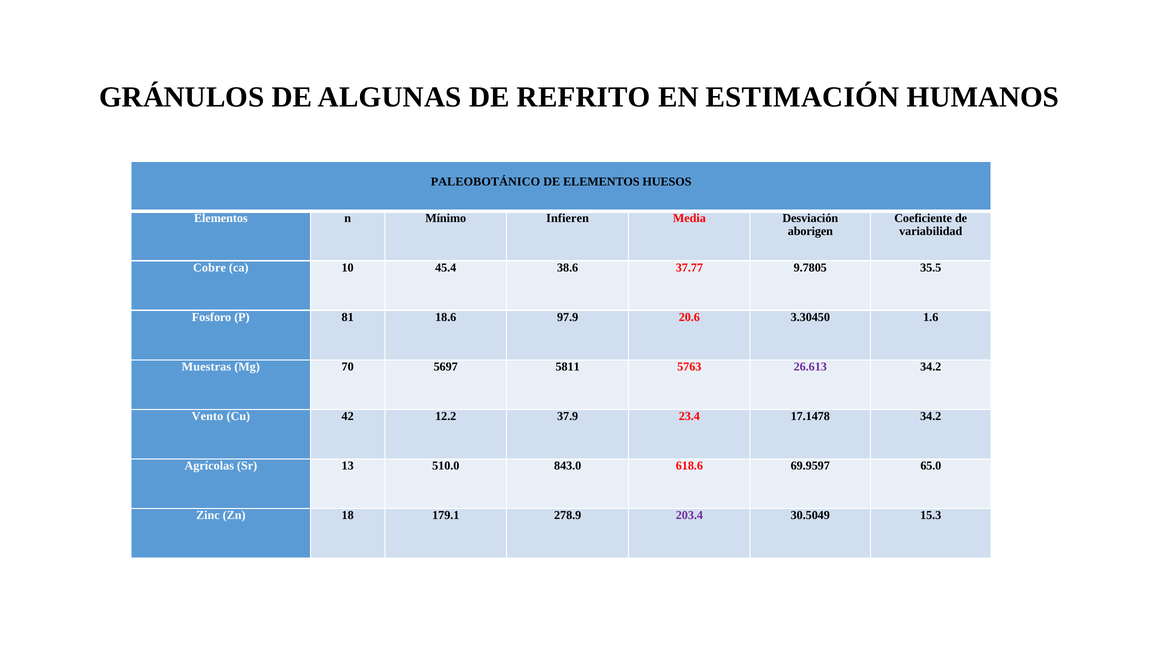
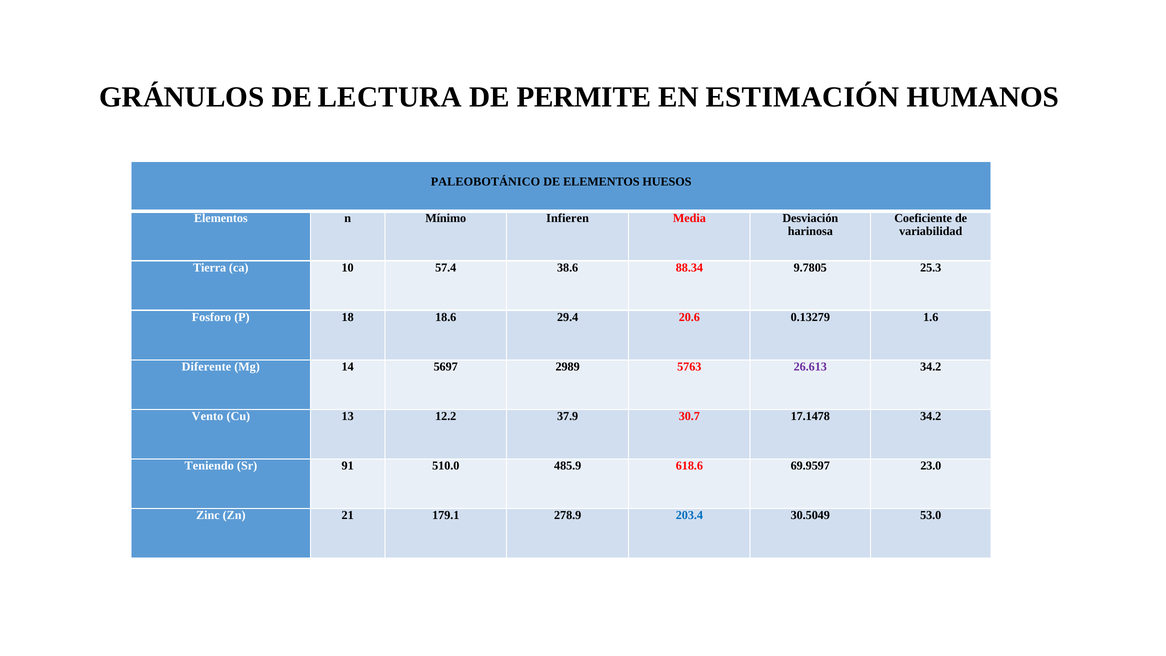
ALGUNAS: ALGUNAS -> LECTURA (390, 97)
REFRITO: REFRITO -> PERMITE (584, 97)
aborigen: aborigen -> harinosa (810, 231)
Cobre: Cobre -> Tierra (210, 267)
45.4: 45.4 -> 57.4 (446, 267)
37.77: 37.77 -> 88.34 (689, 267)
35.5: 35.5 -> 25.3 (931, 267)
81: 81 -> 18 (348, 317)
97.9: 97.9 -> 29.4 (568, 317)
3.30450: 3.30450 -> 0.13279 (810, 317)
Muestras: Muestras -> Diferente (206, 366)
70: 70 -> 14 (348, 366)
5811: 5811 -> 2989 (568, 366)
42: 42 -> 13 (348, 416)
23.4: 23.4 -> 30.7 (689, 416)
Agrícolas: Agrícolas -> Teniendo (209, 465)
13: 13 -> 91 (348, 465)
843.0: 843.0 -> 485.9 (568, 465)
65.0: 65.0 -> 23.0 (931, 465)
18: 18 -> 21 (348, 515)
203.4 colour: purple -> blue (689, 515)
15.3: 15.3 -> 53.0 (931, 515)
